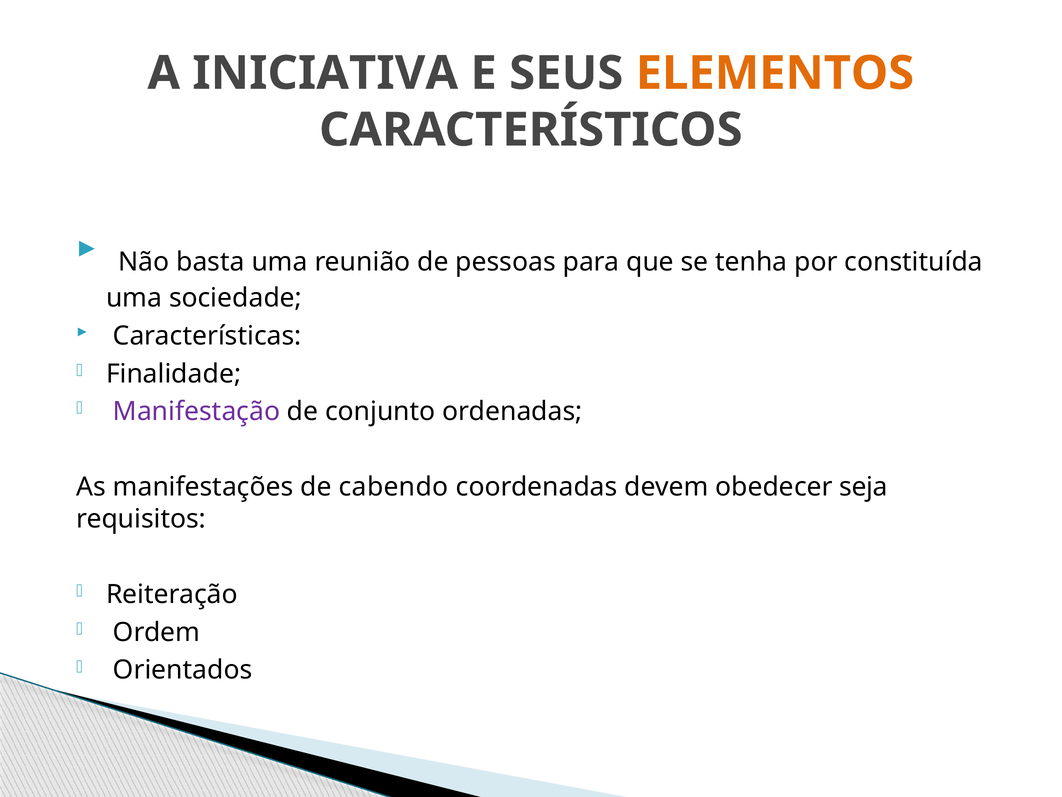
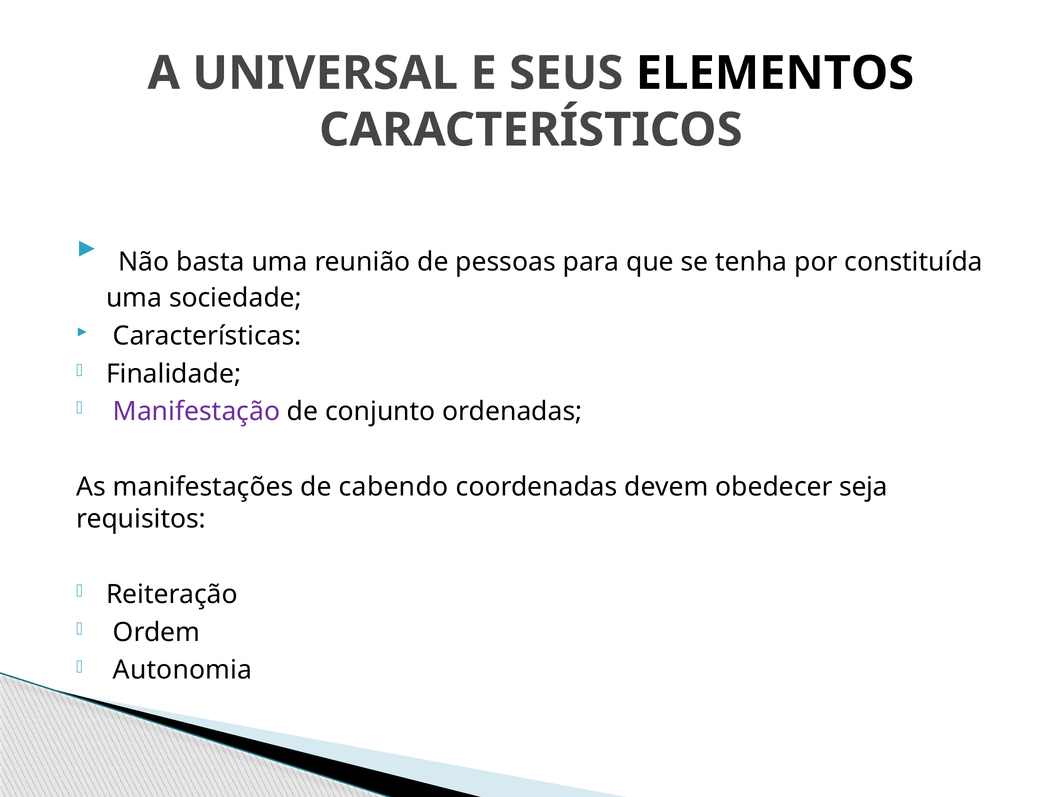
INICIATIVA: INICIATIVA -> UNIVERSAL (325, 73)
ELEMENTOS colour: orange -> black (775, 73)
Orientados: Orientados -> Autonomia (183, 670)
